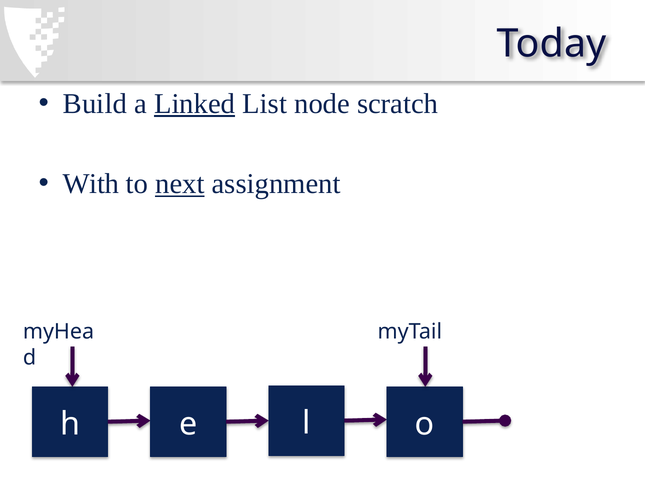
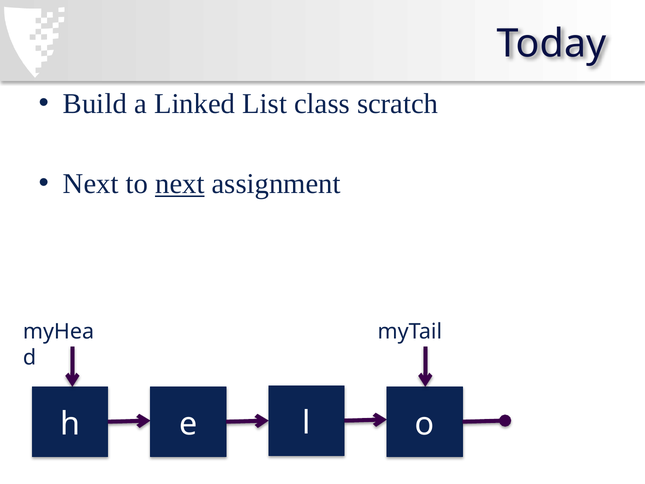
Linked underline: present -> none (195, 104)
node: node -> class (322, 104)
With: With -> Next (91, 184)
